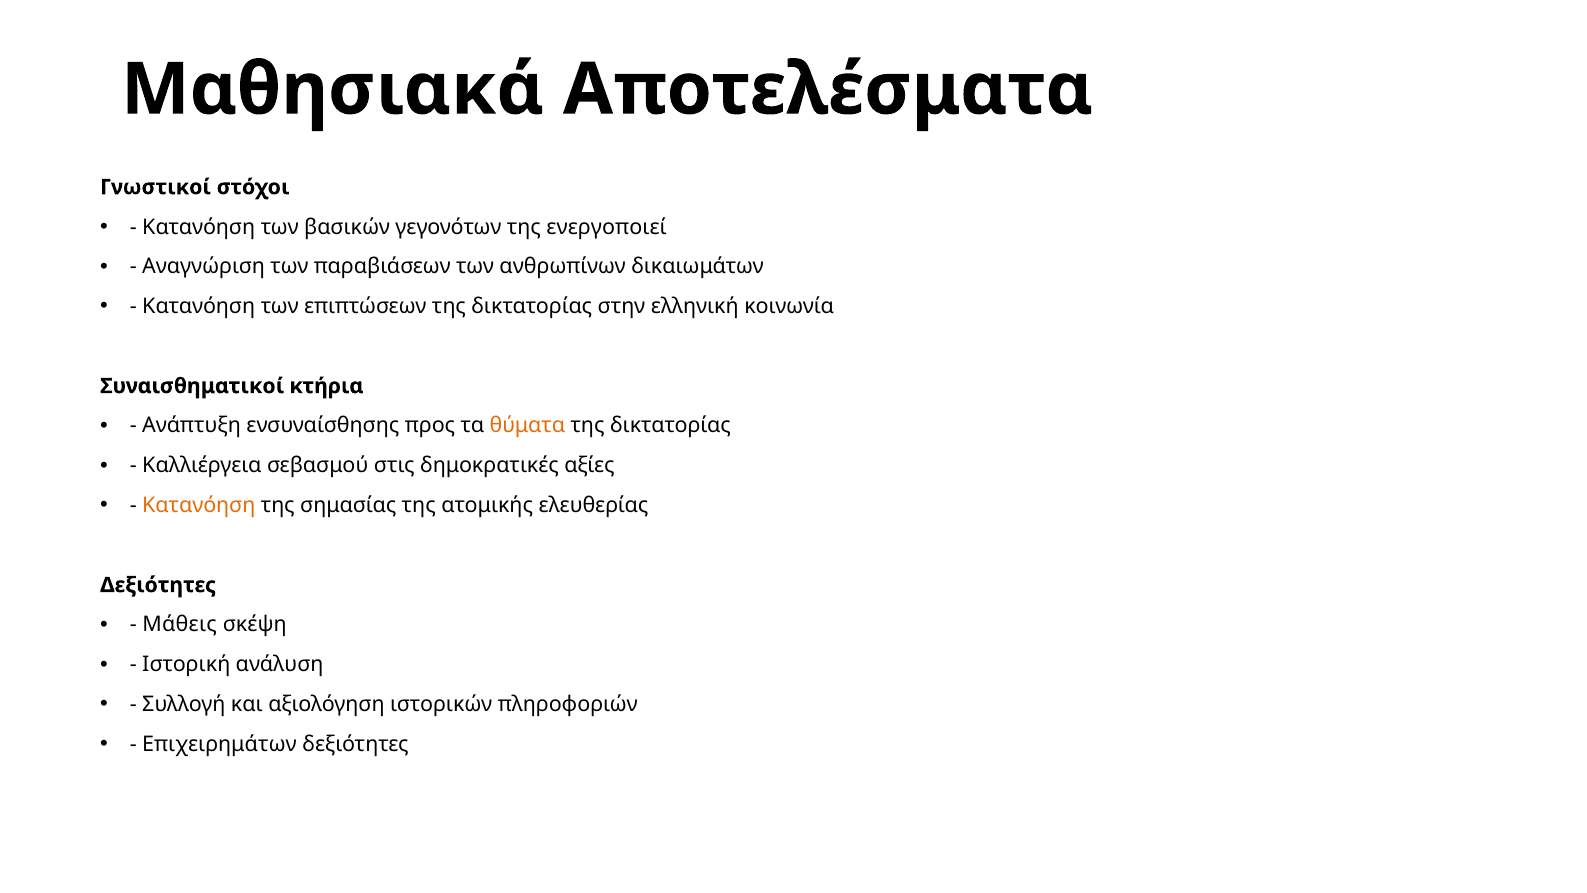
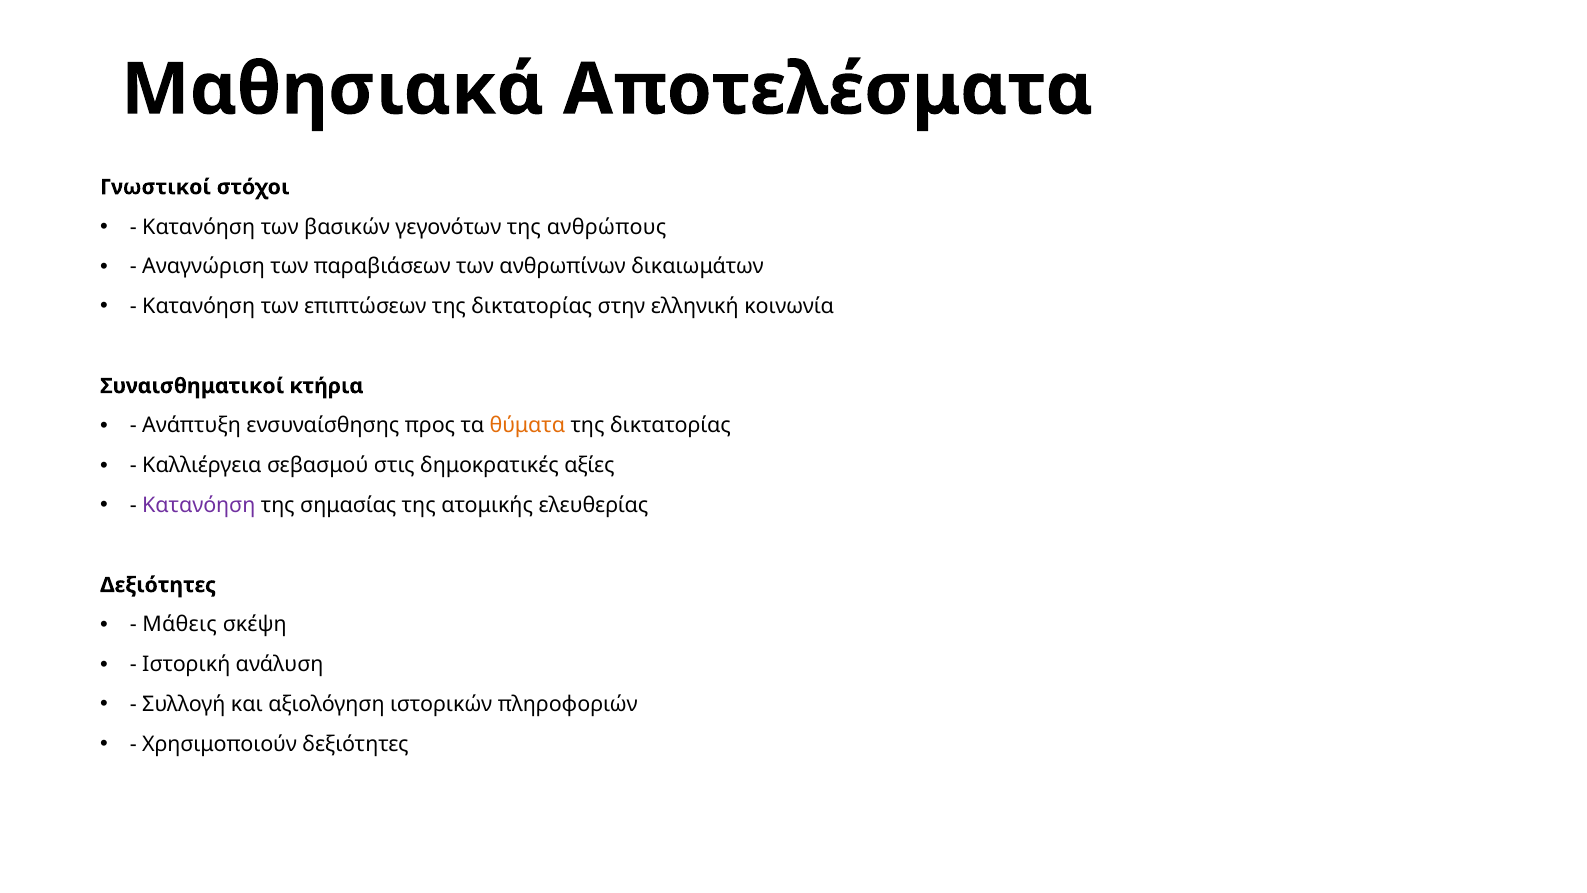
ενεργοποιεί: ενεργοποιεί -> ανθρώπους (607, 227)
Κατανόηση colour: orange -> purple (199, 505)
Επιχειρημάτων: Επιχειρημάτων -> Χρησιμοποιούν (220, 744)
